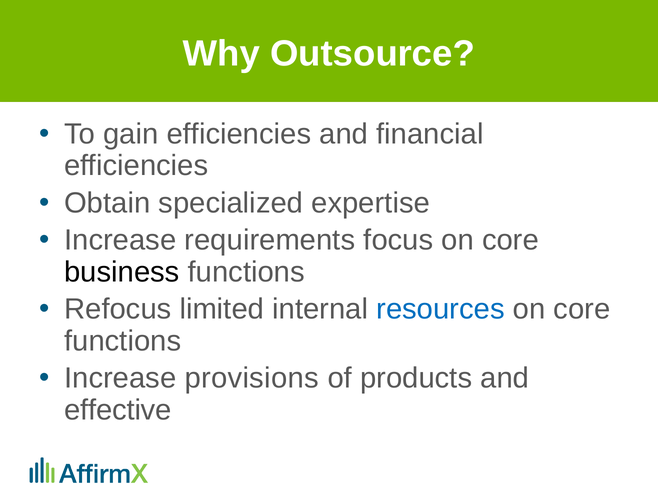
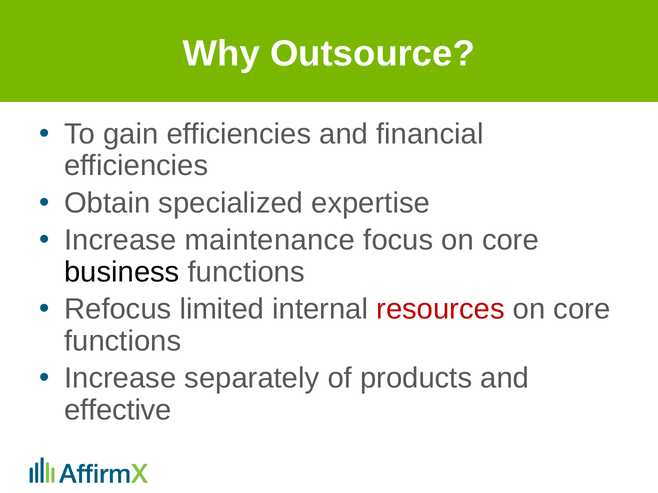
requirements: requirements -> maintenance (270, 241)
resources colour: blue -> red (441, 310)
provisions: provisions -> separately (252, 379)
